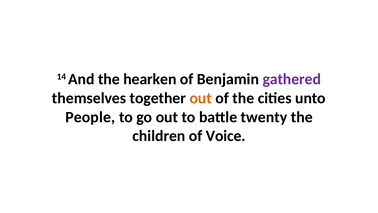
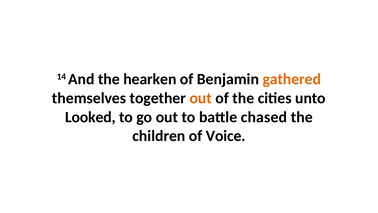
gathered colour: purple -> orange (292, 79)
People: People -> Looked (90, 117)
twenty: twenty -> chased (264, 117)
